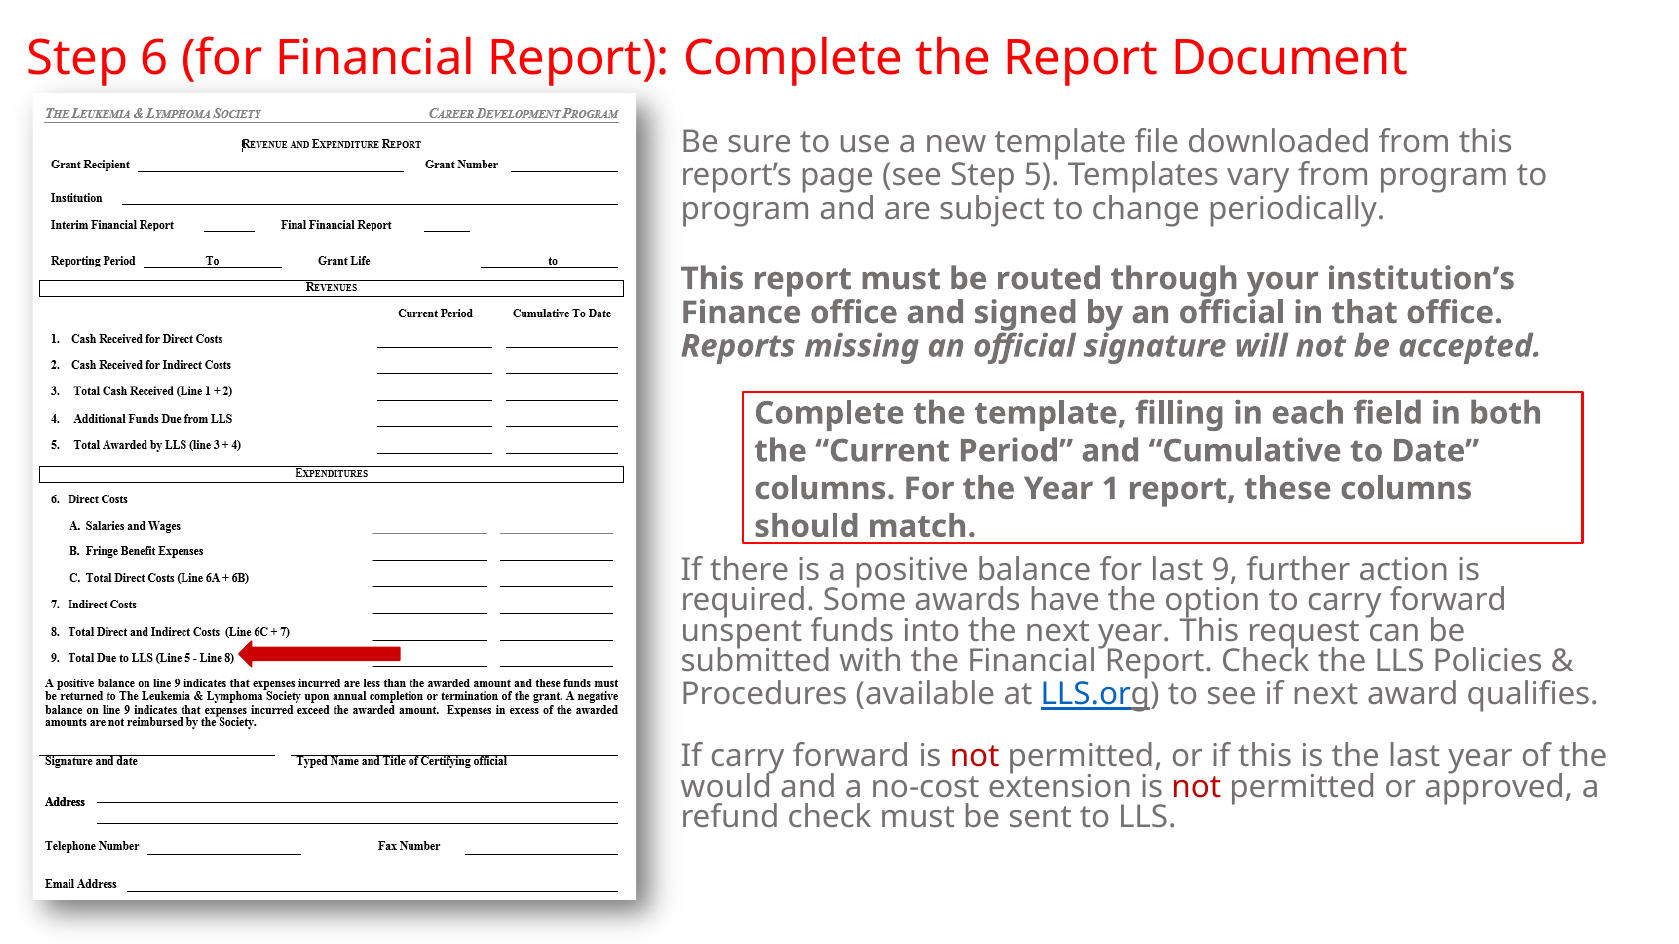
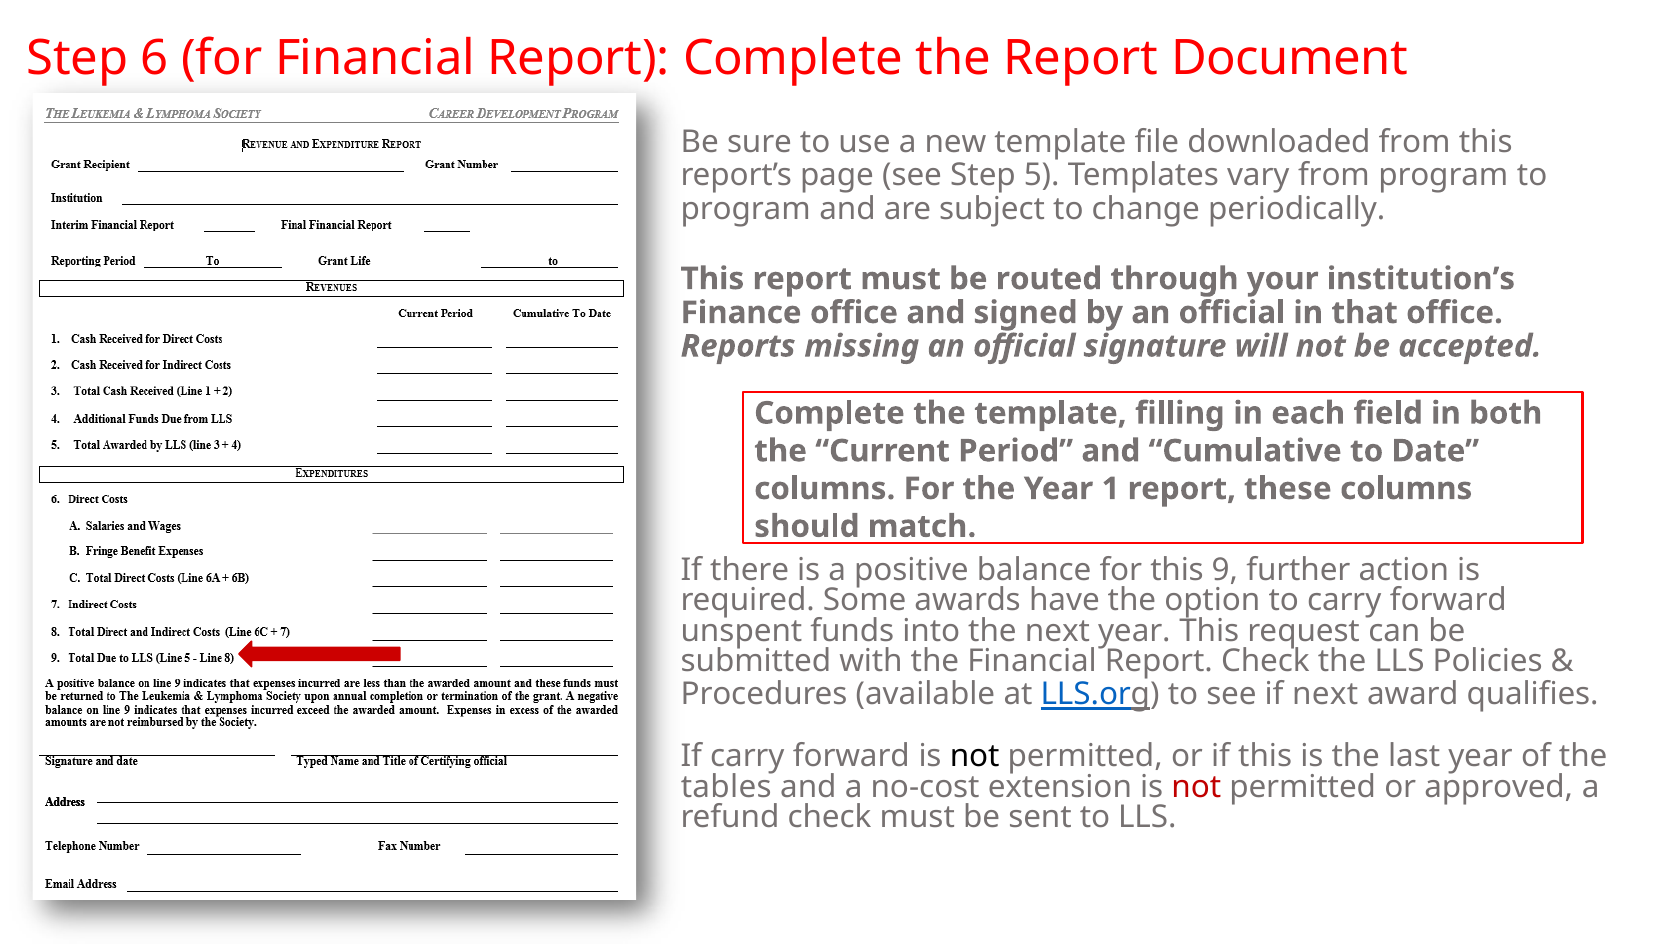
for last: last -> this (1177, 571)
not colour: red -> black (975, 757)
would: would -> tables (726, 787)
